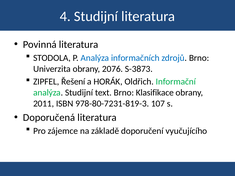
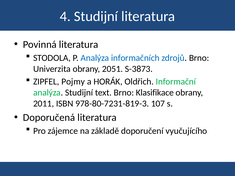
2076: 2076 -> 2051 (113, 69)
Řešení: Řešení -> Pojmy (73, 82)
